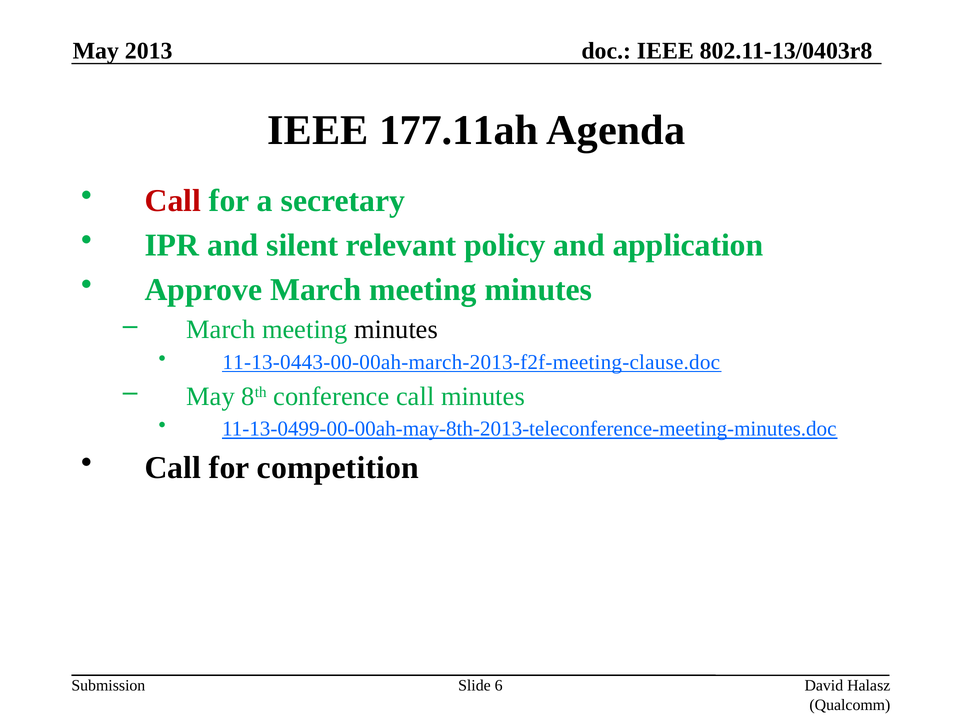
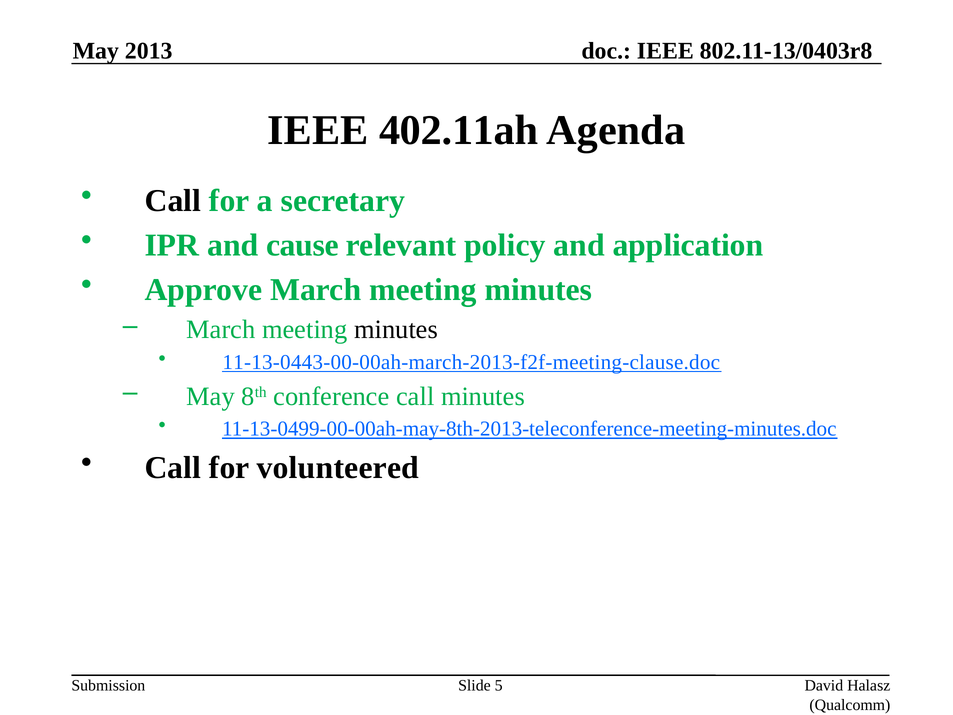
177.11ah: 177.11ah -> 402.11ah (459, 130)
Call colour: red -> black (173, 201)
silent: silent -> cause (303, 245)
competition: competition -> volunteered (338, 468)
6: 6 -> 5 (499, 685)
